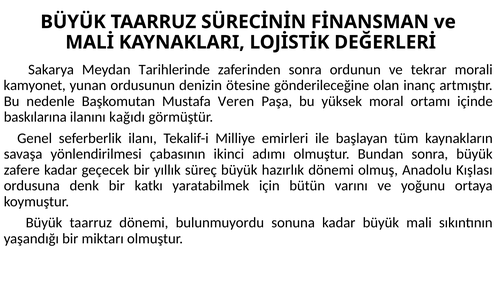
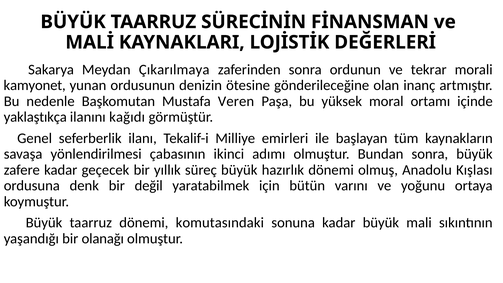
Tarihlerinde: Tarihlerinde -> Çıkarılmaya (174, 70)
baskılarına: baskılarına -> yaklaştıkça (35, 117)
katkı: katkı -> değil (149, 186)
bulunmuyordu: bulunmuyordu -> komutasındaki (220, 223)
miktarı: miktarı -> olanağı (103, 238)
